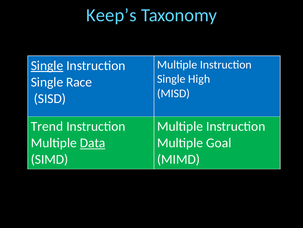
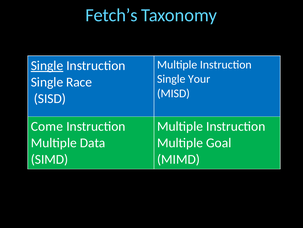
Keep’s: Keep’s -> Fetch’s (111, 15)
High: High -> Your (199, 79)
Trend: Trend -> Come (47, 126)
Data underline: present -> none (93, 143)
